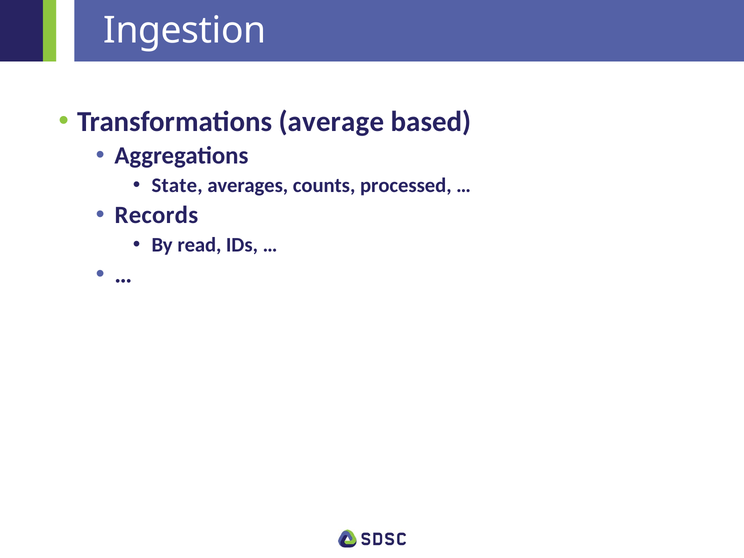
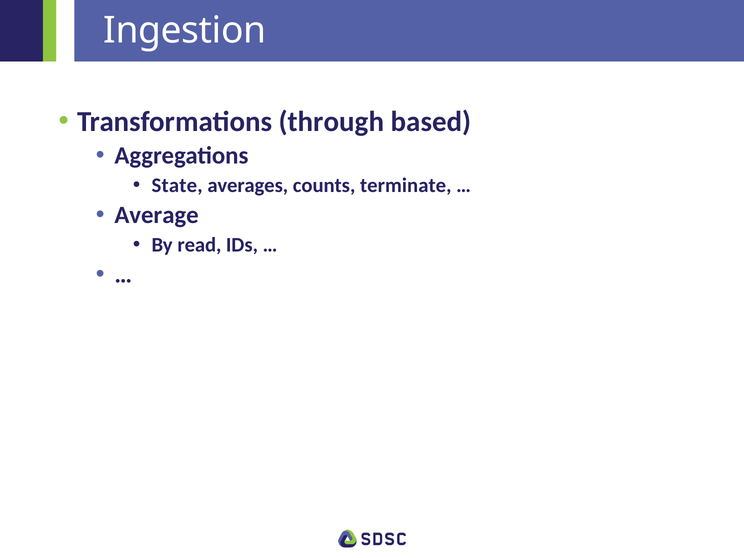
average: average -> through (331, 121)
processed: processed -> terminate (406, 185)
Records: Records -> Average (157, 215)
